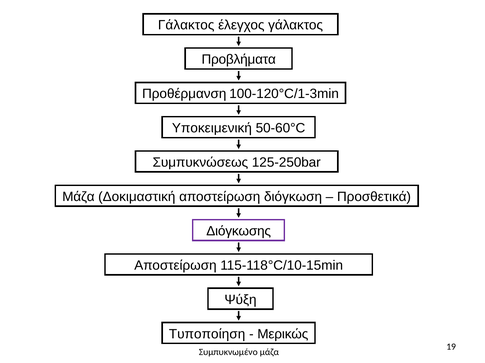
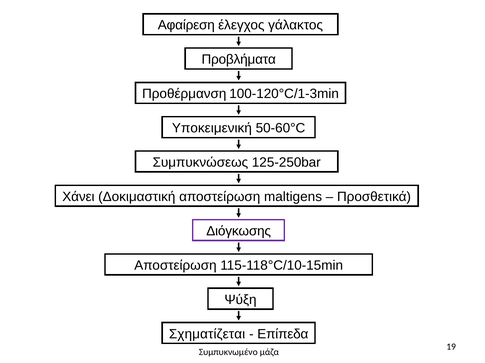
Γάλακτος: Γάλακτος -> Αφαίρεση (186, 25)
Μάζα: Μάζα -> Χάνει (78, 197)
διόγκωση: διόγκωση -> maltigens (293, 197)
Τυποποίηση: Τυποποίηση -> Σχηματίζεται (207, 335)
Μερικώς: Μερικώς -> Επίπεδα (283, 335)
